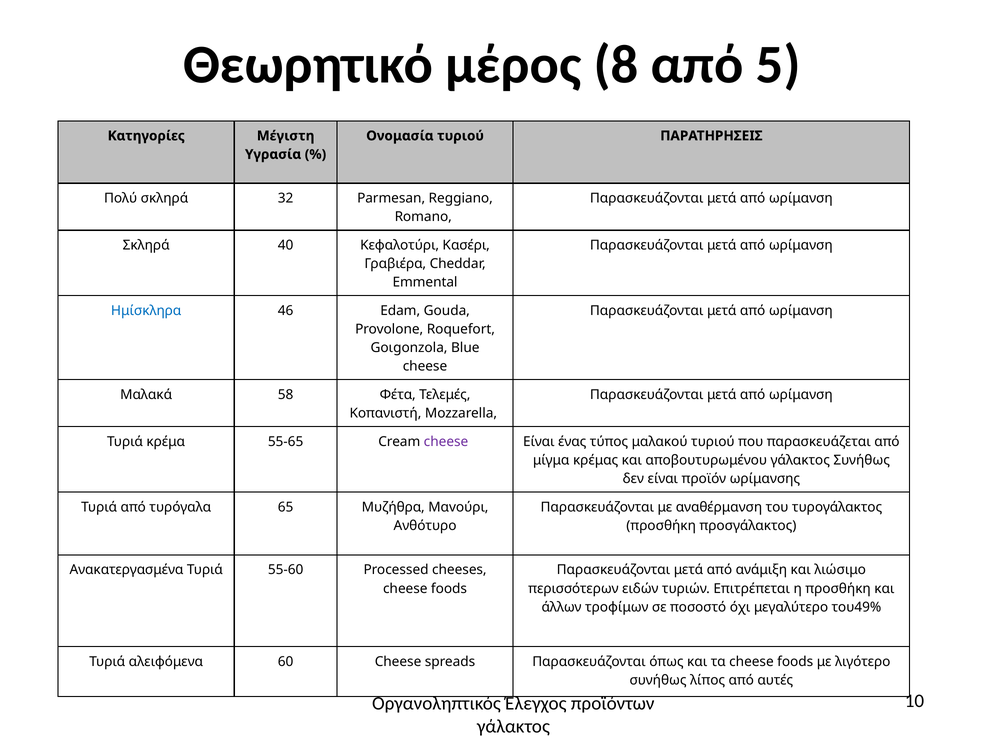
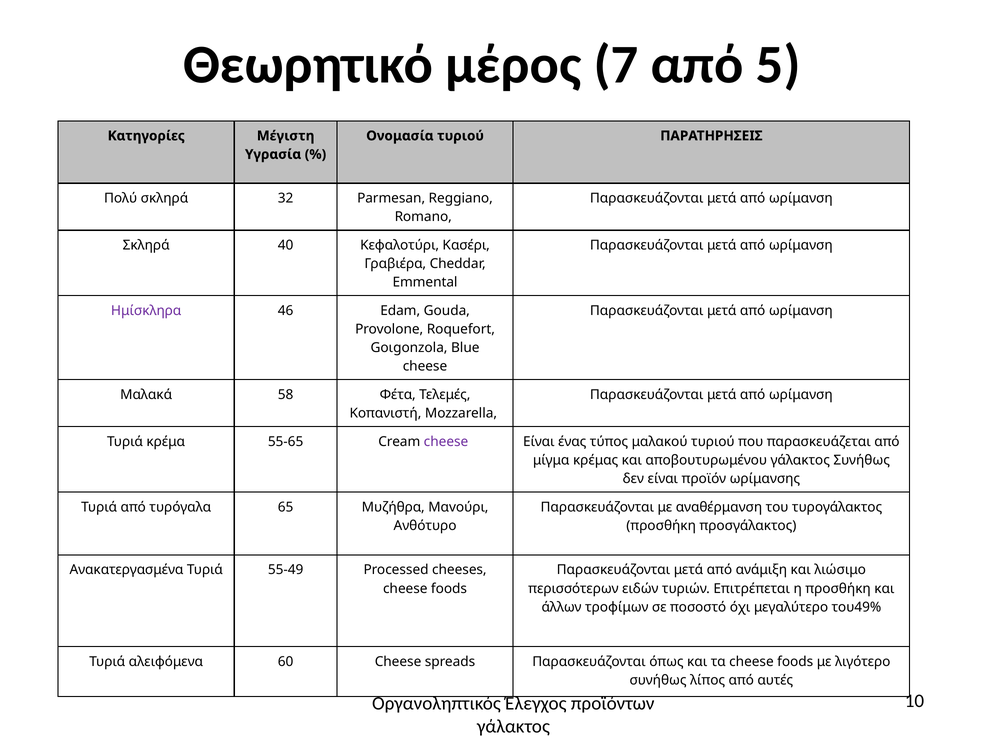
8: 8 -> 7 (616, 65)
Ημίσκληρα colour: blue -> purple (146, 311)
55-60: 55-60 -> 55-49 (286, 570)
